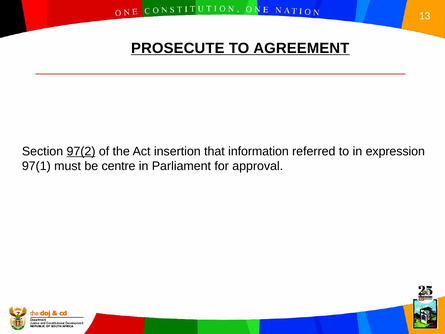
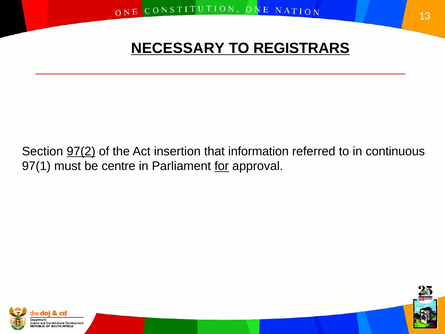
PROSECUTE: PROSECUTE -> NECESSARY (178, 48)
AGREEMENT: AGREEMENT -> REGISTRARS (301, 48)
expression: expression -> continuous (395, 151)
for underline: none -> present (222, 166)
